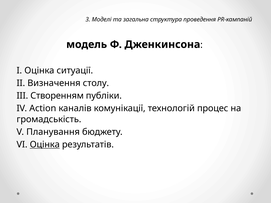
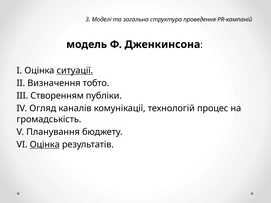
ситуації underline: none -> present (75, 71)
столу: столу -> тобто (96, 83)
Action: Action -> Огляд (43, 109)
